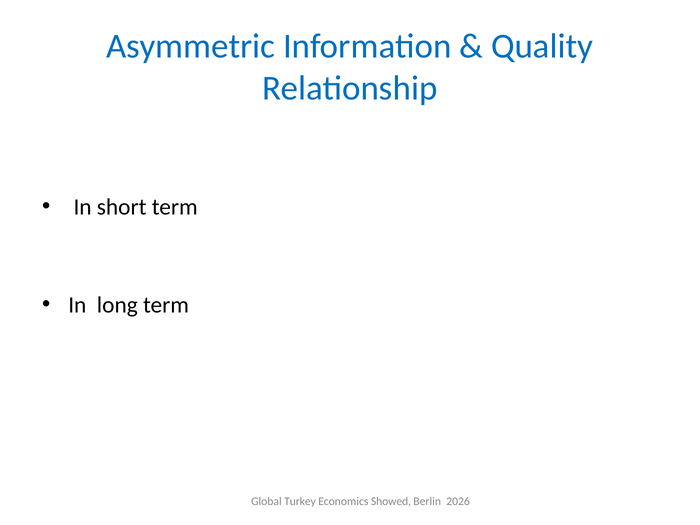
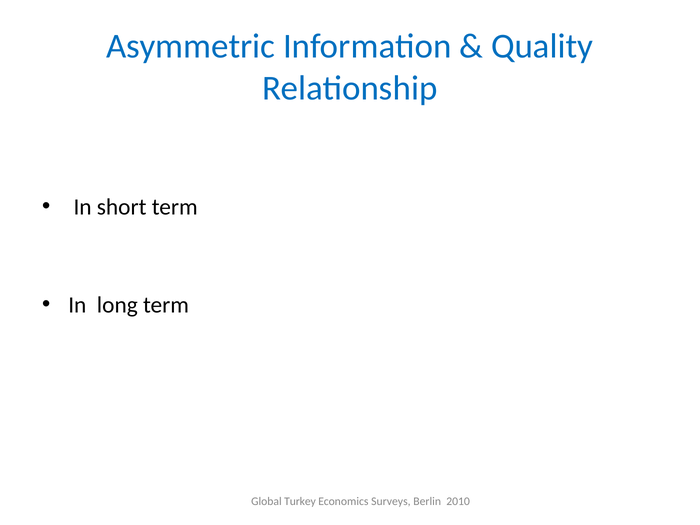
Showed: Showed -> Surveys (391, 501)
2026: 2026 -> 2010 (458, 501)
